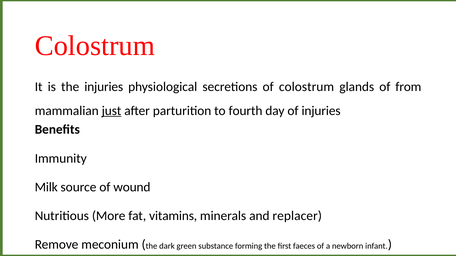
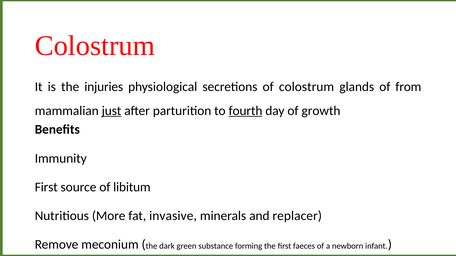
fourth underline: none -> present (246, 111)
of injuries: injuries -> growth (321, 111)
Milk: Milk -> First (46, 187)
wound: wound -> libitum (132, 187)
vitamins: vitamins -> invasive (173, 216)
